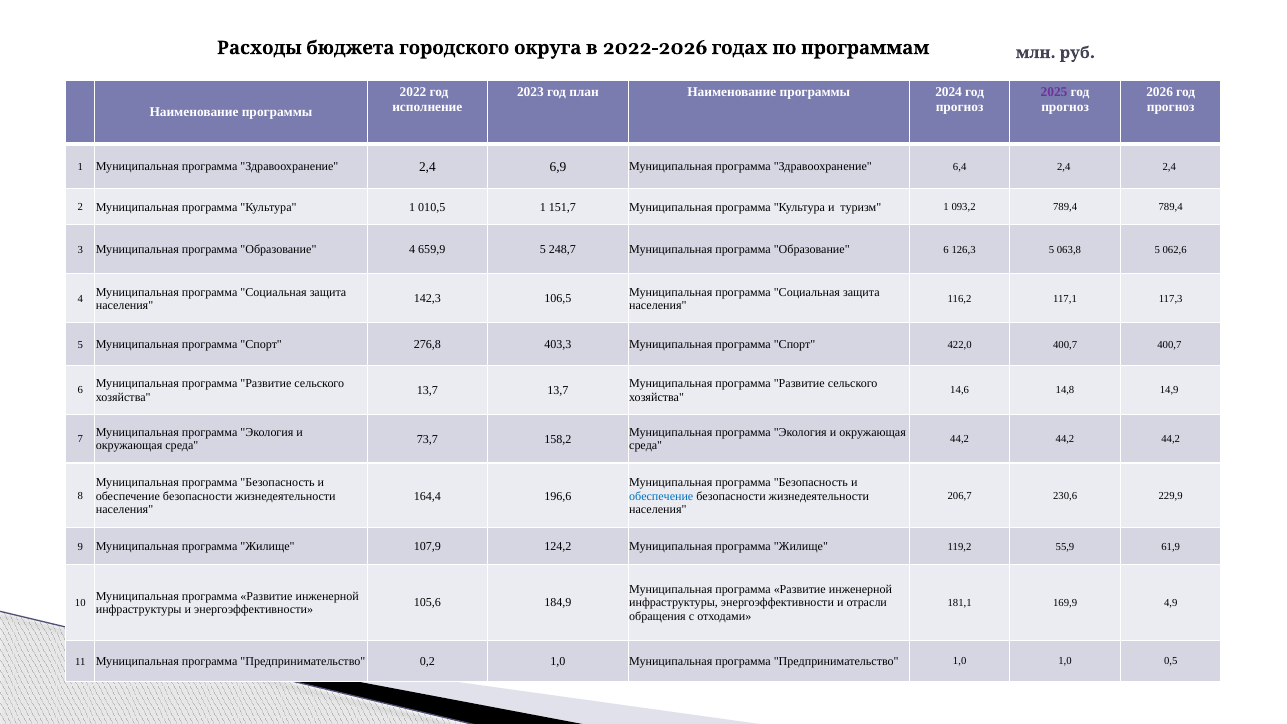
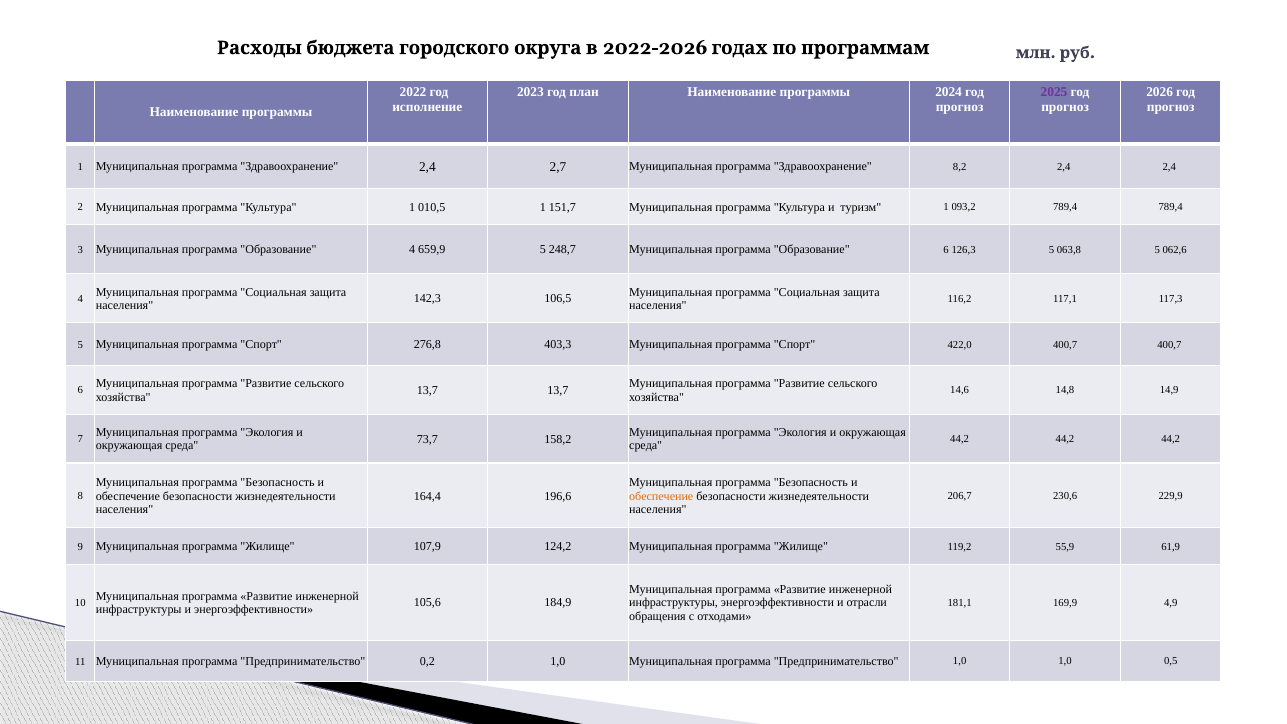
6,9: 6,9 -> 2,7 (558, 167)
6,4: 6,4 -> 8,2 (960, 167)
обеспечение colour: blue -> orange (661, 496)
